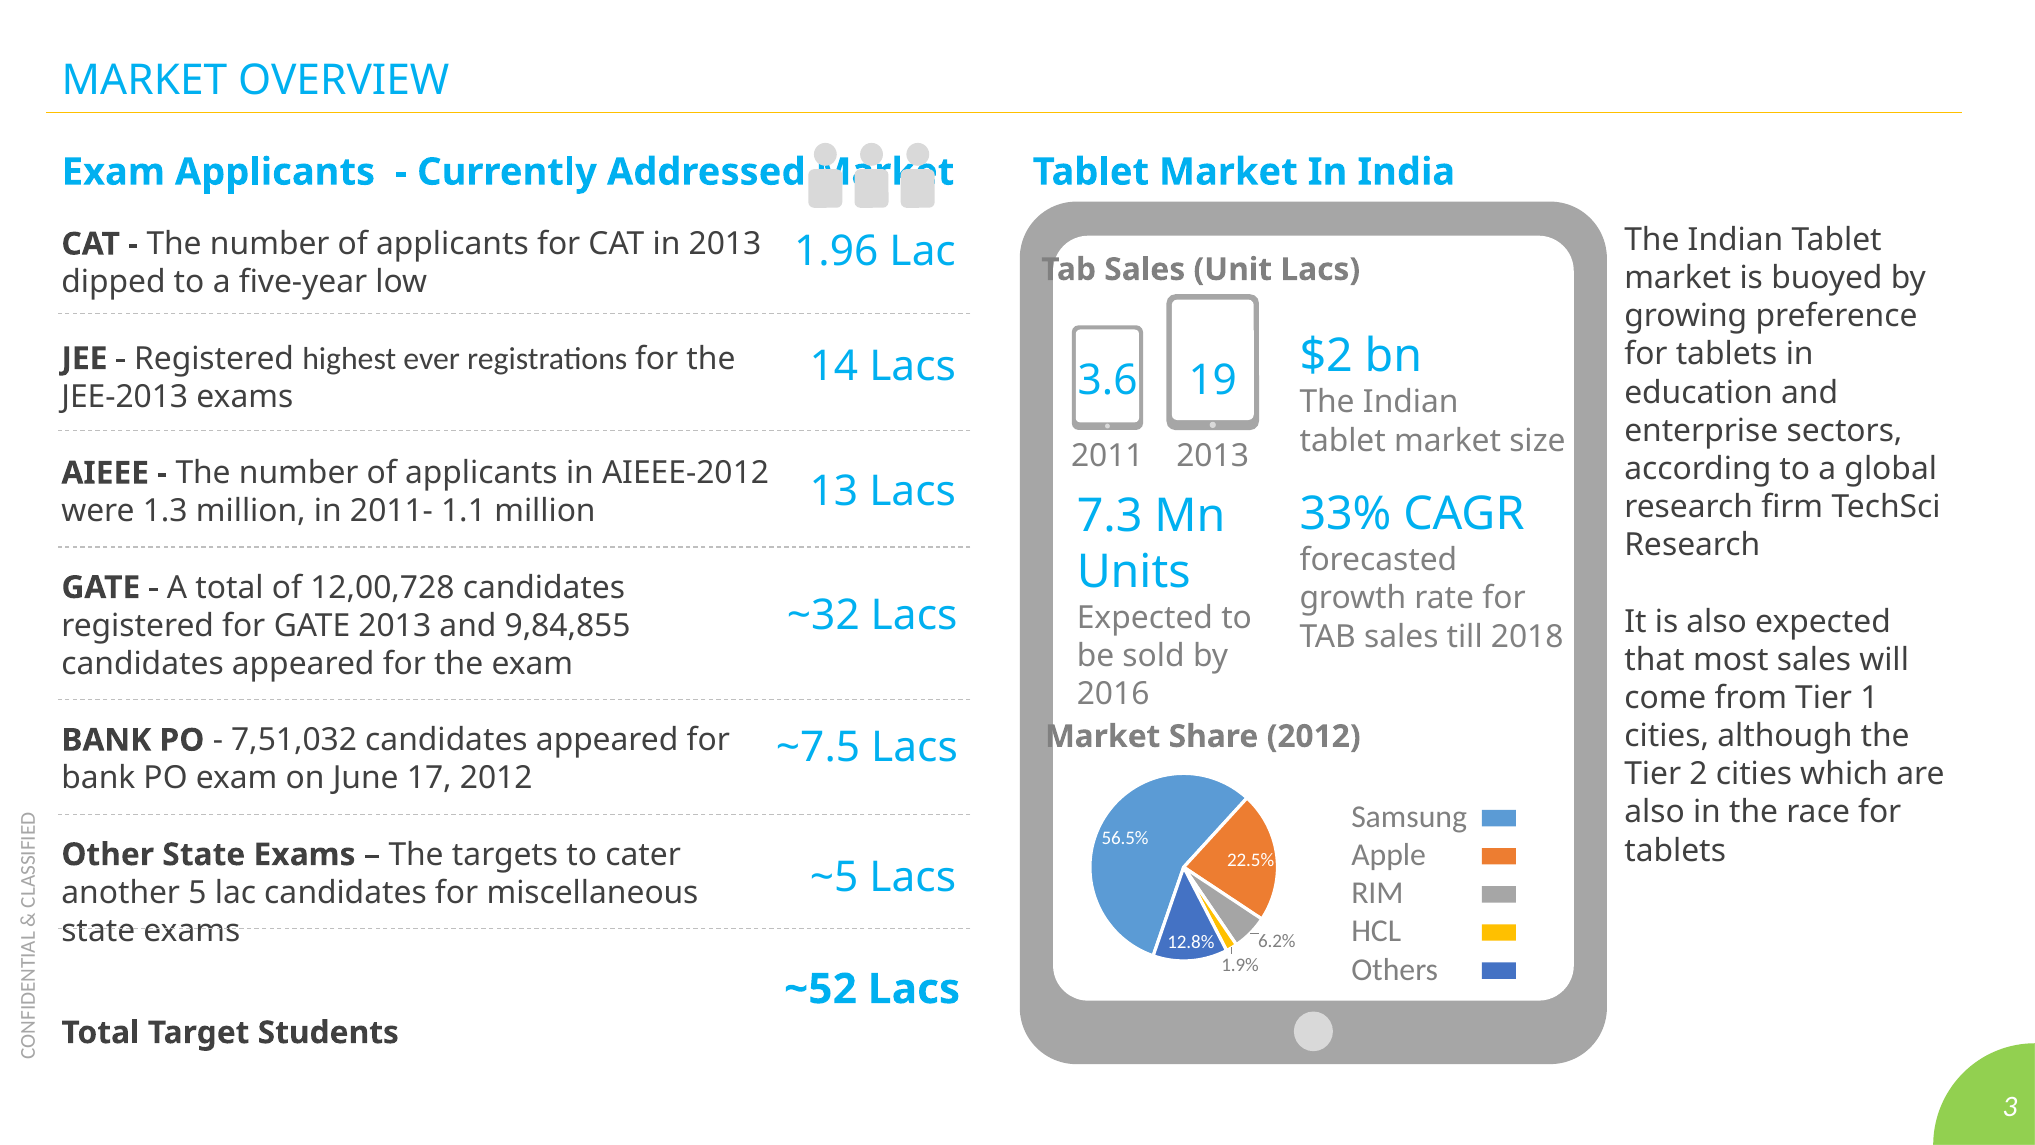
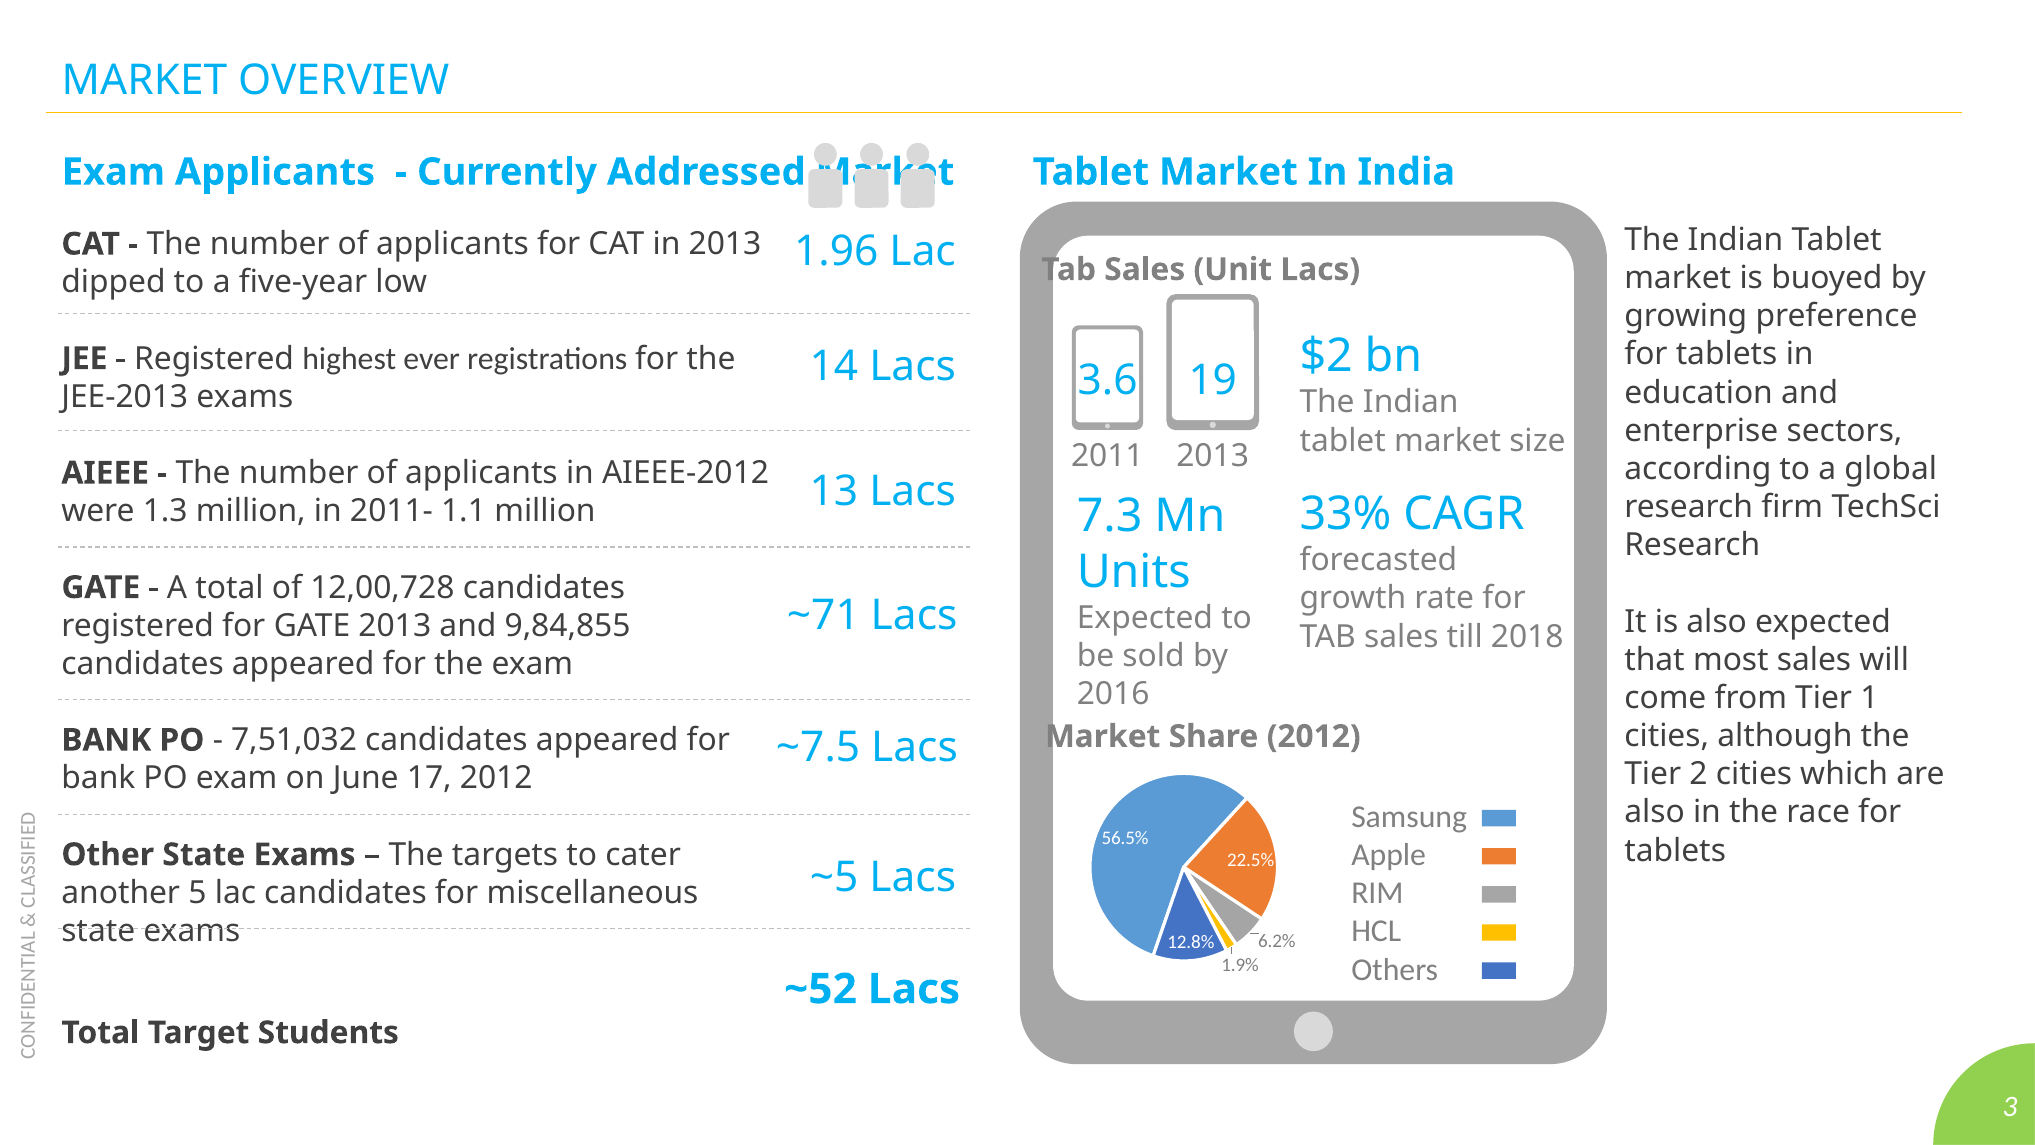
~32: ~32 -> ~71 (823, 615)
